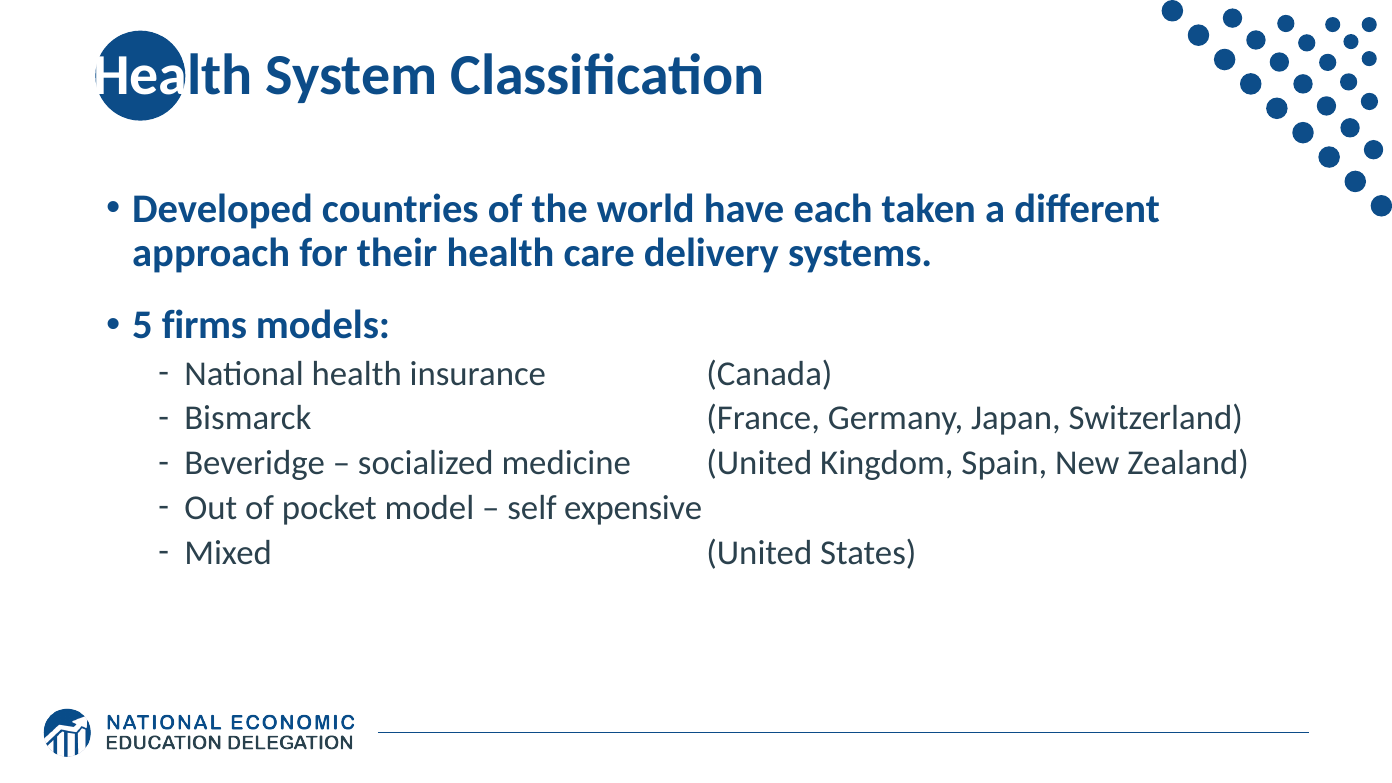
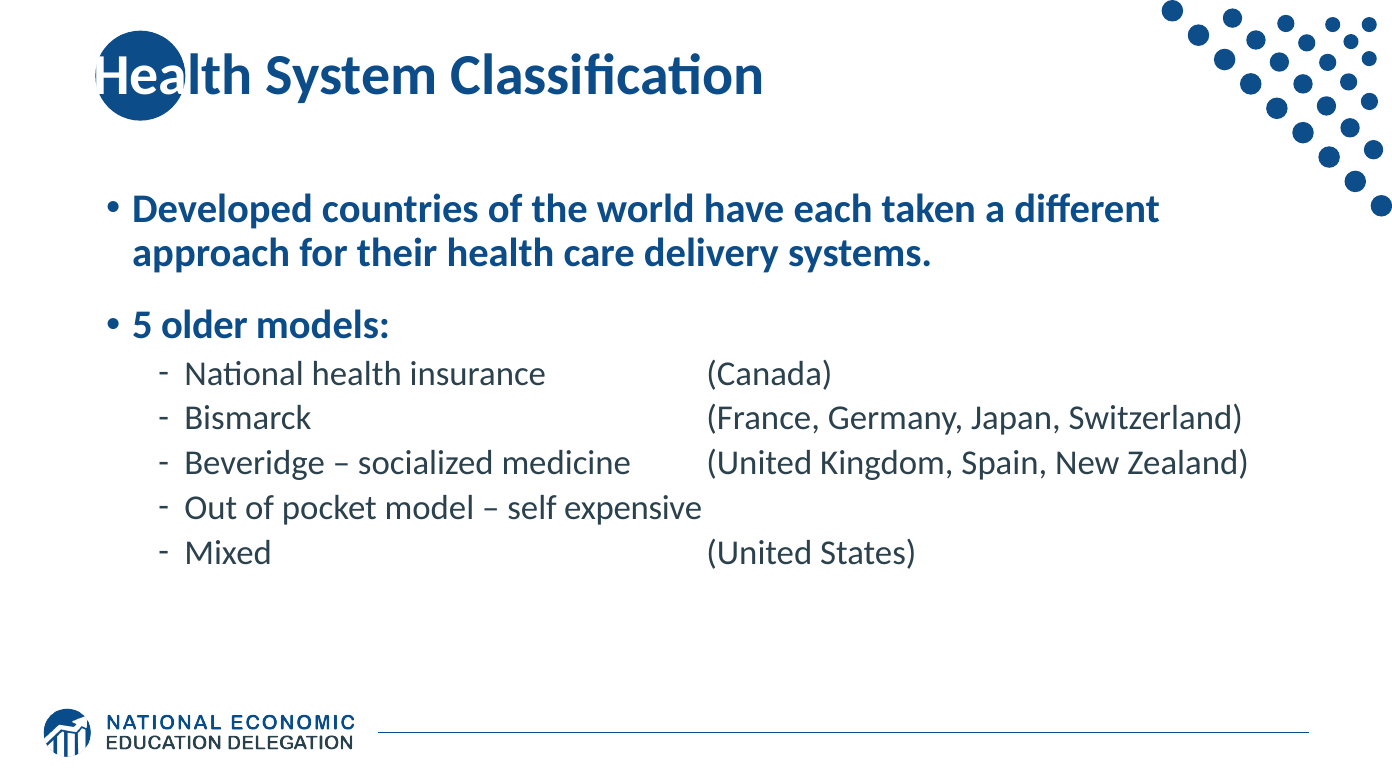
firms: firms -> older (204, 326)
